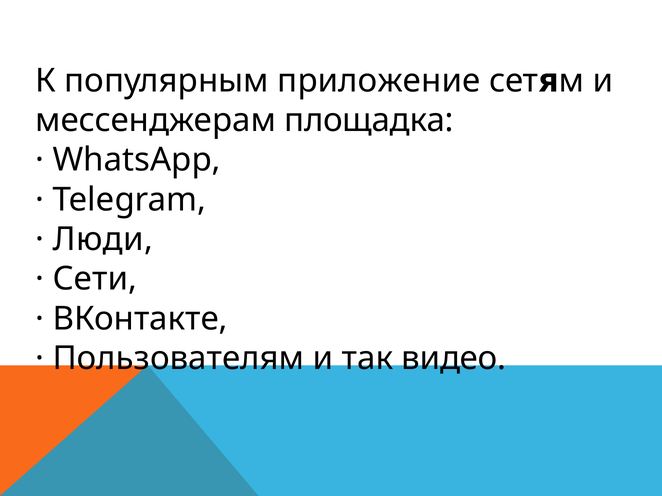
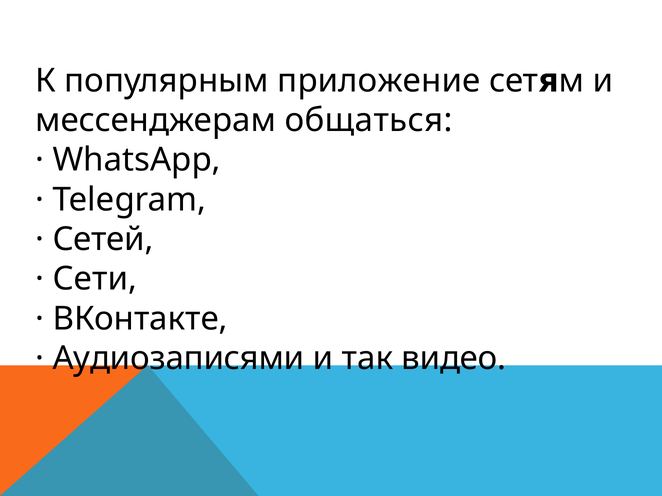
площадка: площадка -> общаться (369, 120)
Люди: Люди -> Сетей (103, 240)
Пользователям: Пользователям -> Аудиозаписями (179, 359)
